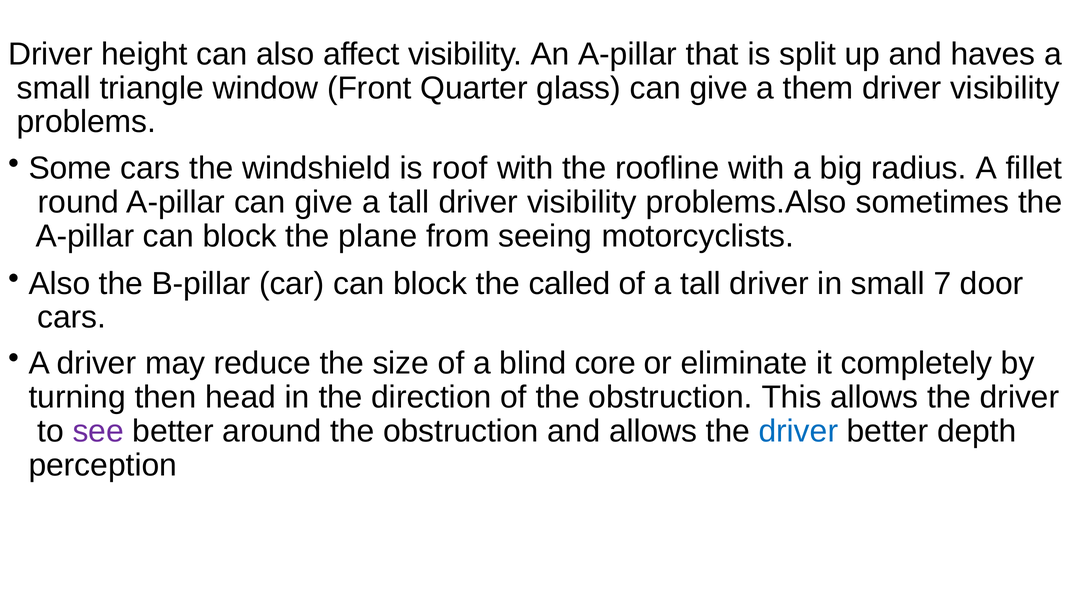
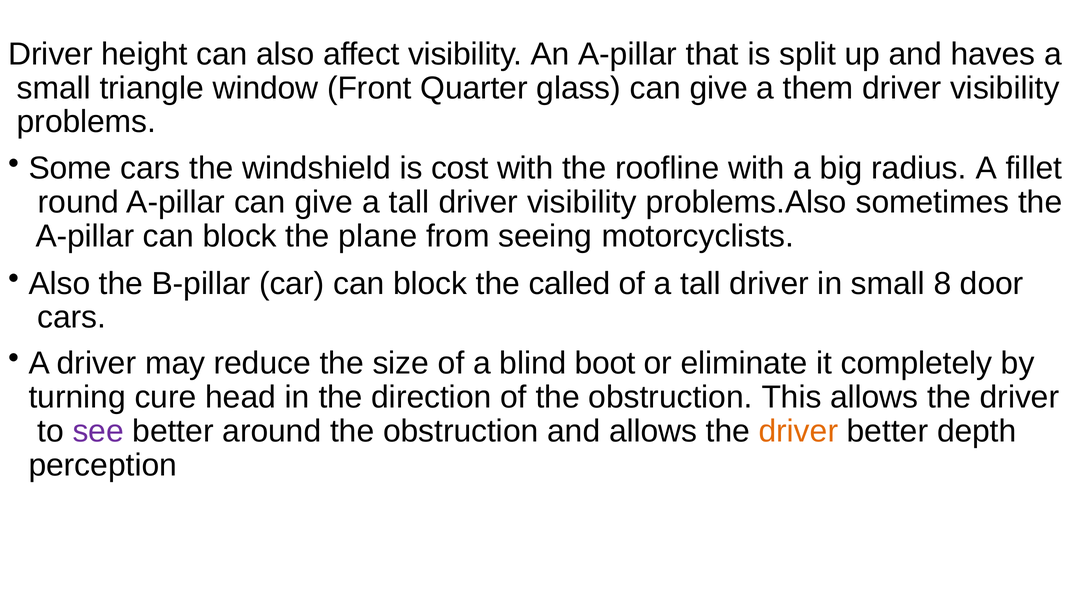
roof: roof -> cost (460, 168)
7: 7 -> 8 (942, 284)
core: core -> boot (605, 363)
then: then -> cure (165, 397)
driver colour: blue -> orange (798, 431)
